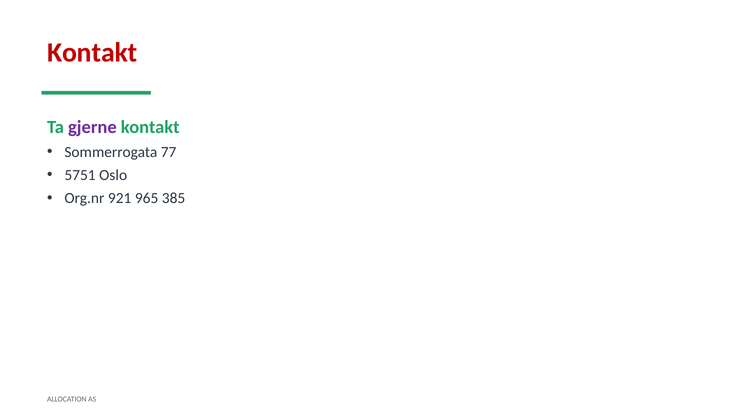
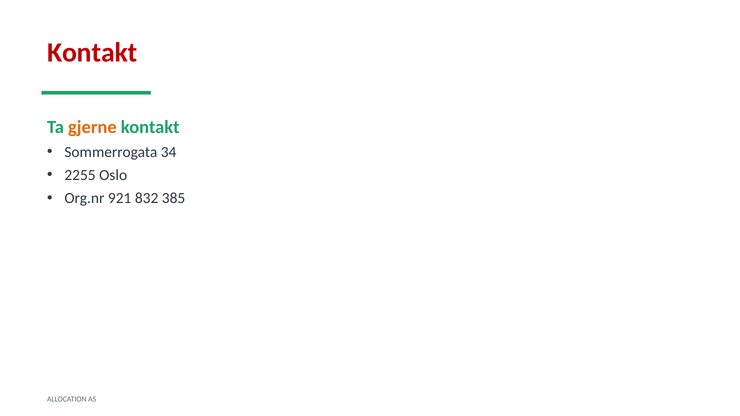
gjerne colour: purple -> orange (92, 127)
77: 77 -> 34 (169, 152)
5751: 5751 -> 2255 (80, 175)
965: 965 -> 832 (147, 198)
